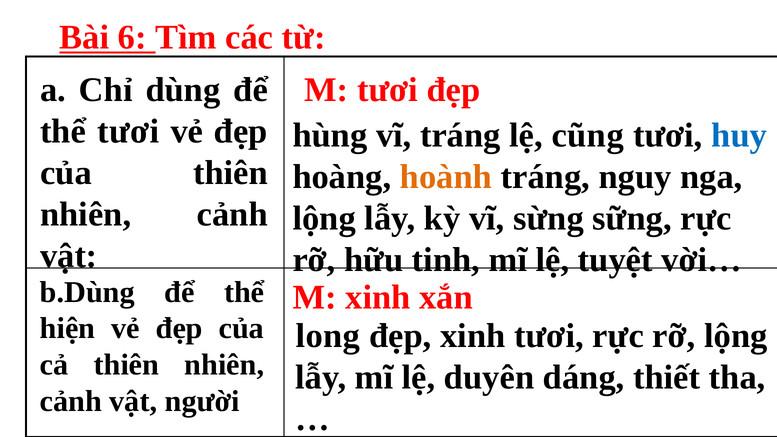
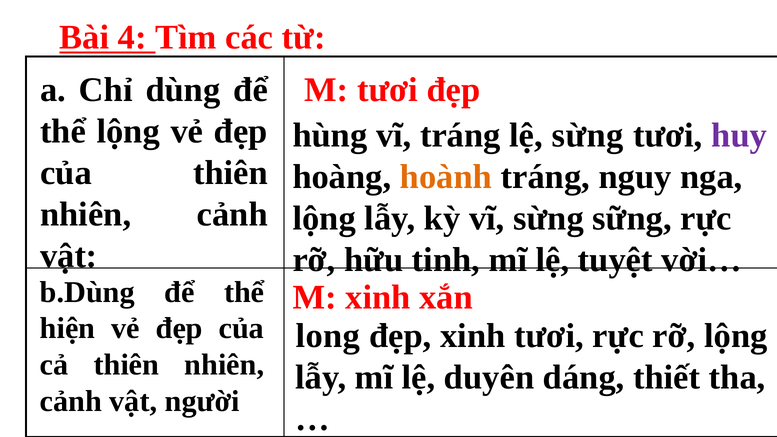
6: 6 -> 4 (132, 37)
thể tươi: tươi -> lộng (128, 132)
lệ cũng: cũng -> sừng (588, 135)
huy colour: blue -> purple (739, 135)
